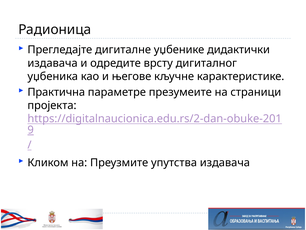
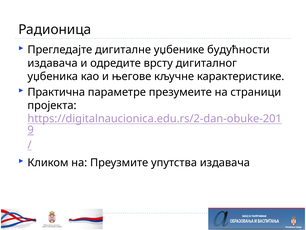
дидактички: дидактички -> будућности (238, 50)
